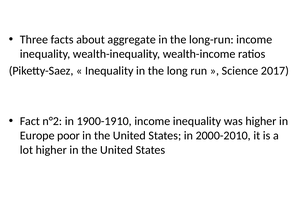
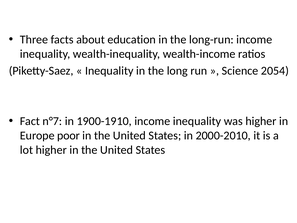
aggregate: aggregate -> education (132, 40)
2017: 2017 -> 2054 (275, 71)
n°2: n°2 -> n°7 (52, 121)
